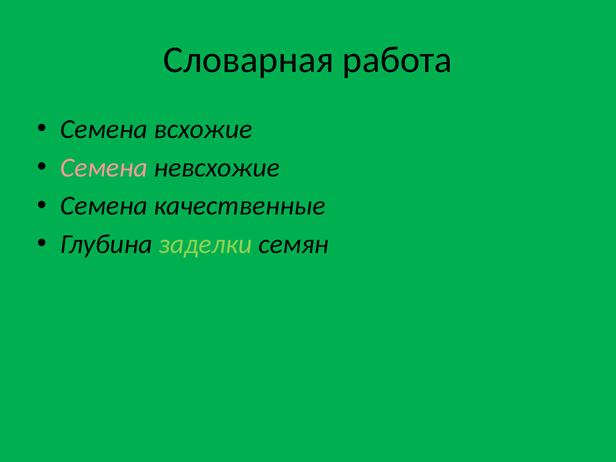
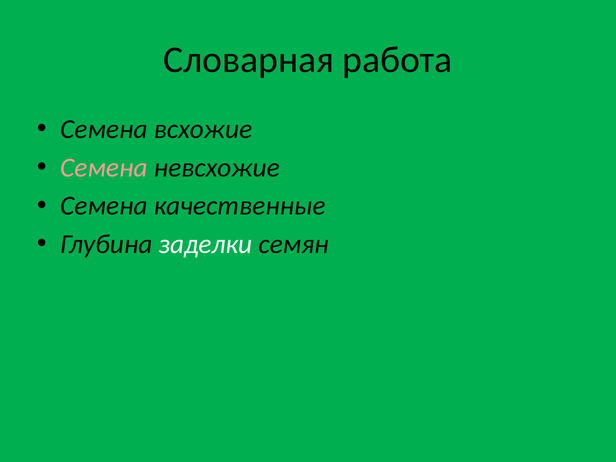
заделки colour: light green -> white (205, 244)
